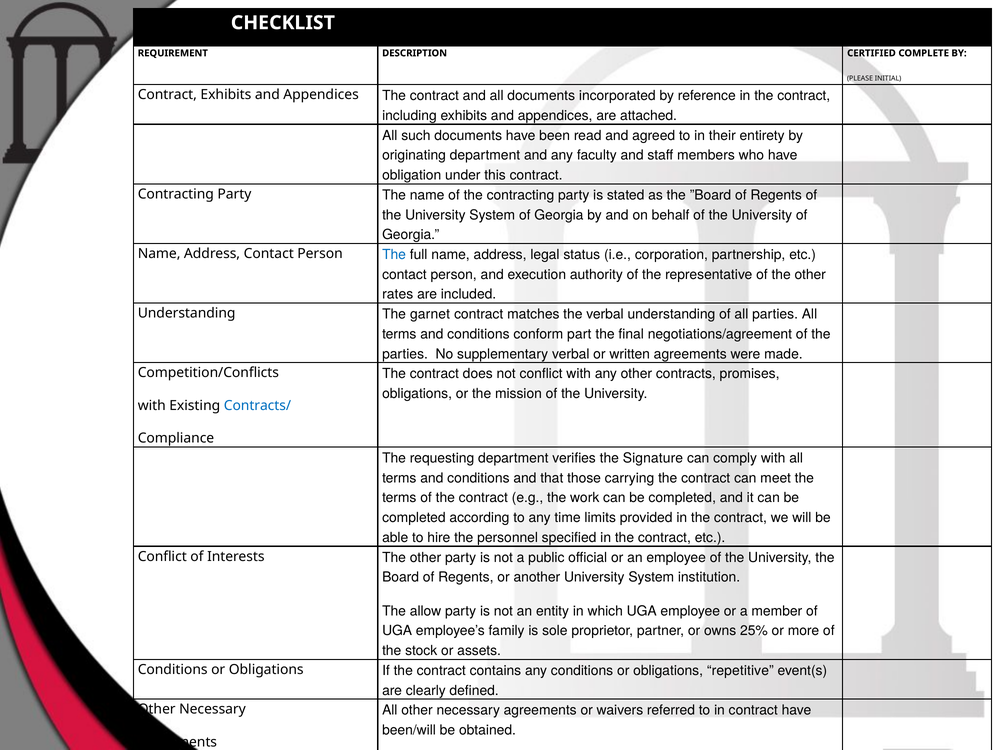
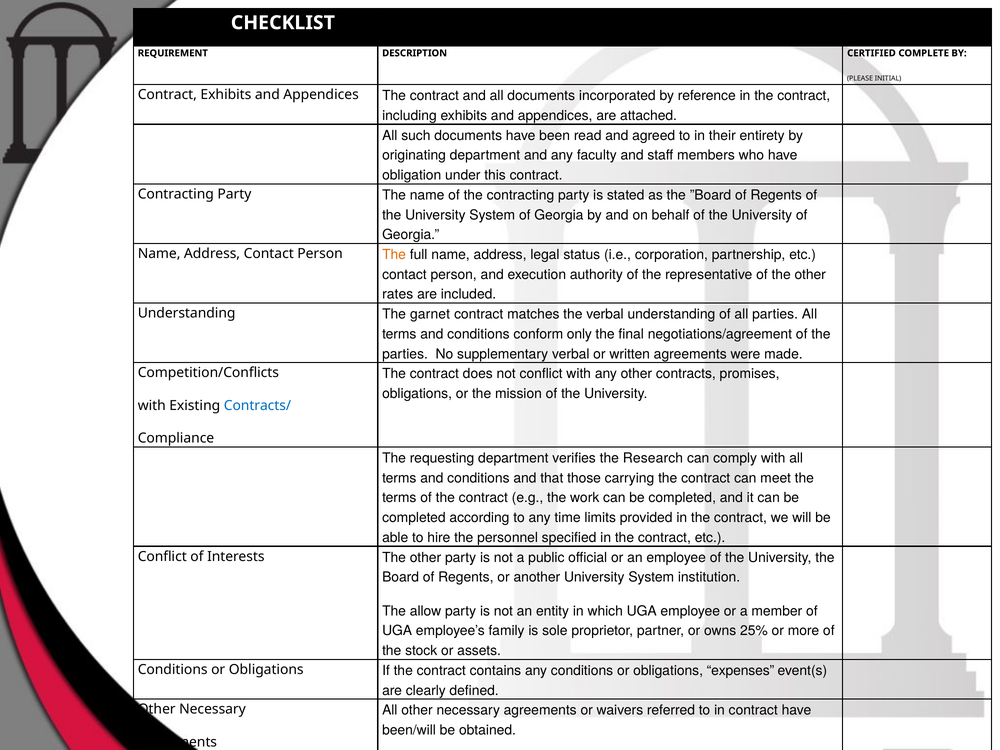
The colour: blue -> orange (394, 255)
part: part -> only (579, 334)
Signature: Signature -> Research (653, 458)
repetitive: repetitive -> expenses (740, 671)
